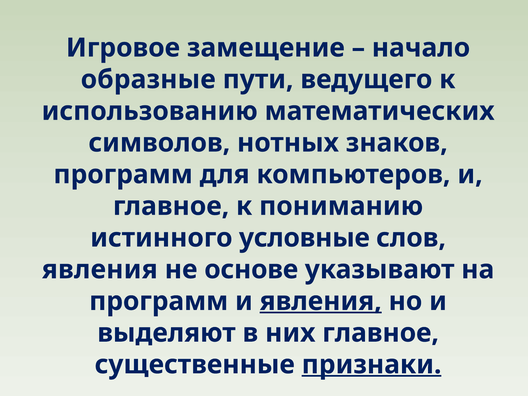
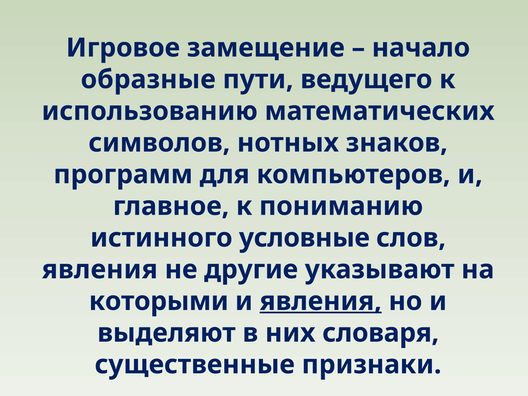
основе: основе -> другие (251, 270)
программ: программ -> которыми (159, 301)
них главное: главное -> словаря (381, 333)
признаки underline: present -> none (372, 365)
